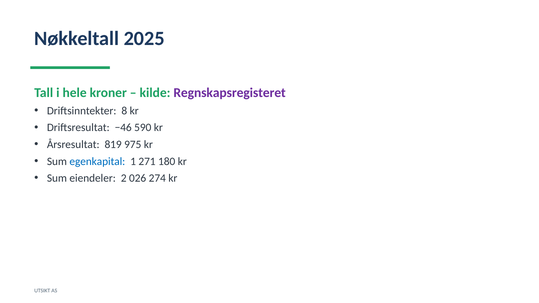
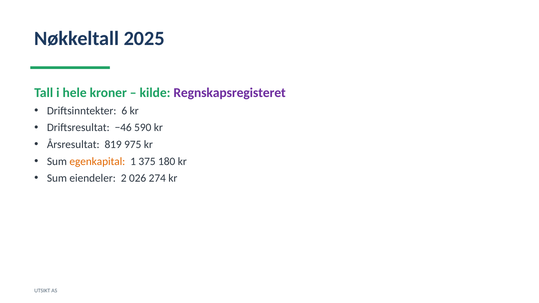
8: 8 -> 6 (124, 111)
egenkapital colour: blue -> orange (97, 161)
271: 271 -> 375 (147, 161)
